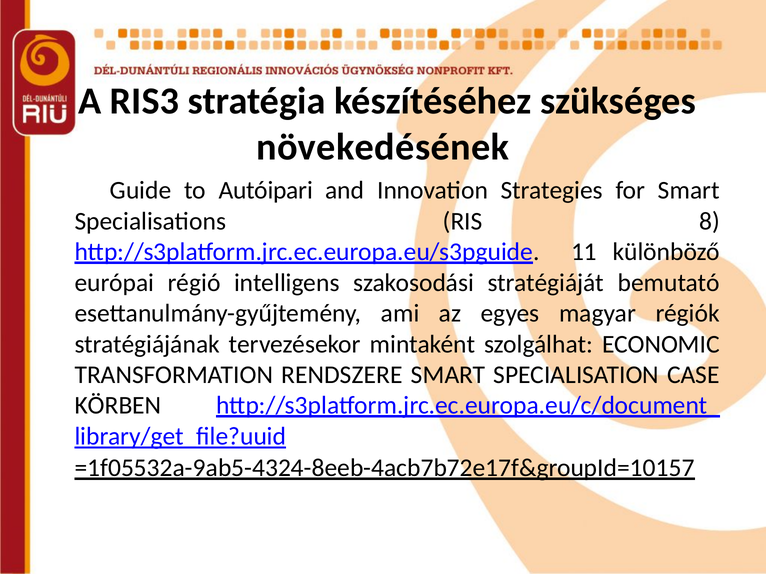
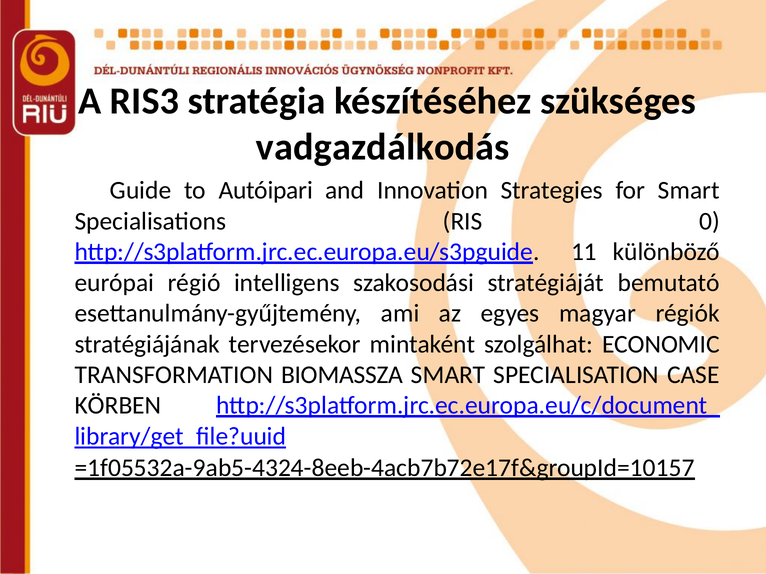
növekedésének: növekedésének -> vadgazdálkodás (383, 147)
8: 8 -> 0 (710, 221)
RENDSZERE: RENDSZERE -> BIOMASSZA (342, 375)
